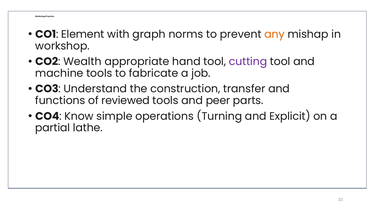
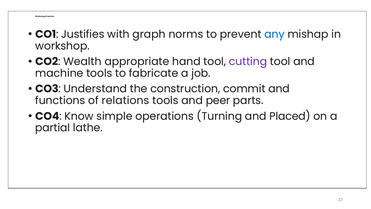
Element: Element -> Justifies (83, 34)
any colour: orange -> blue (274, 34)
transfer: transfer -> commit (244, 89)
reviewed: reviewed -> relations (125, 100)
Explicit: Explicit -> Placed (290, 116)
